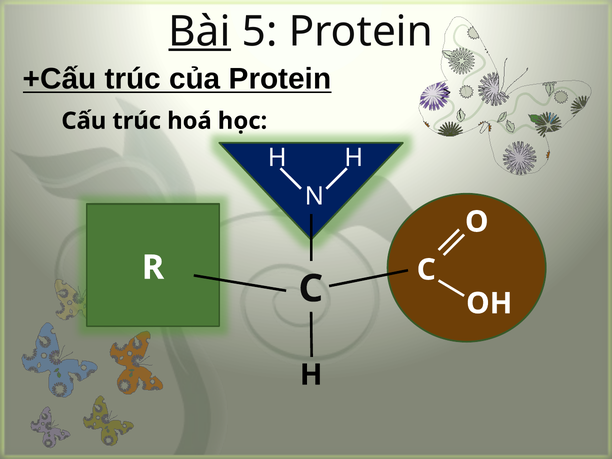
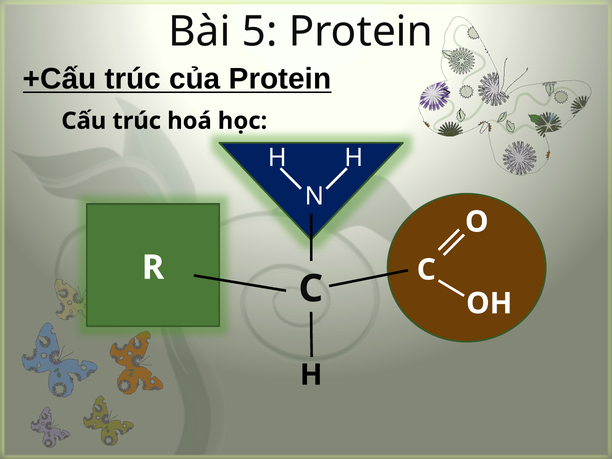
Bài underline: present -> none (200, 32)
